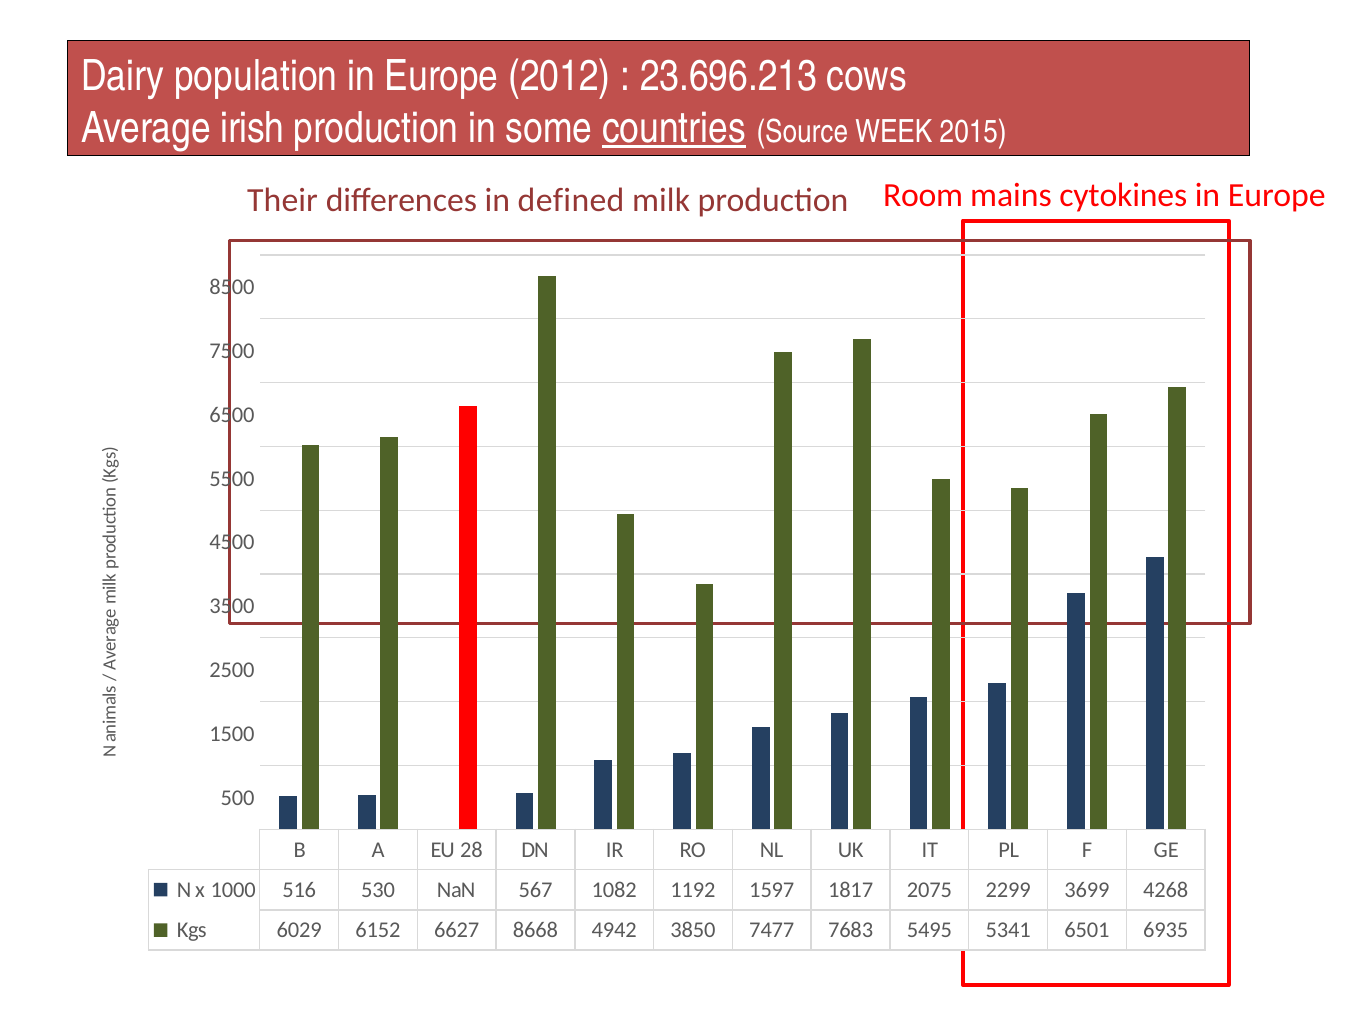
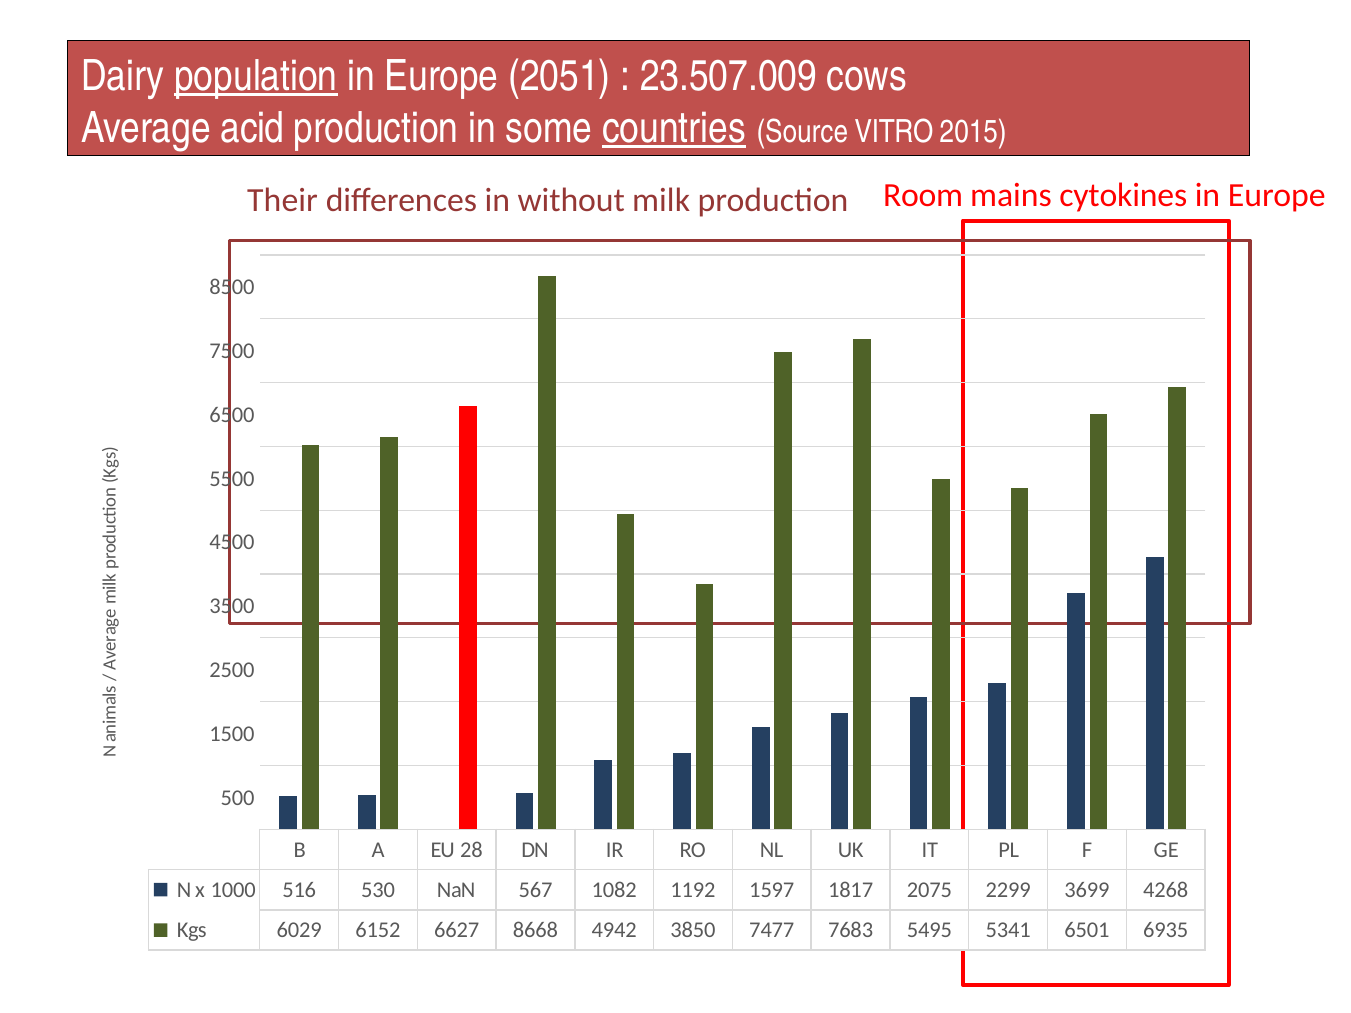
population underline: none -> present (256, 76)
2012: 2012 -> 2051 (559, 76)
23.696.213: 23.696.213 -> 23.507.009 (729, 76)
irish: irish -> acid (253, 128)
WEEK: WEEK -> VITRO (894, 132)
defined: defined -> without (571, 200)
